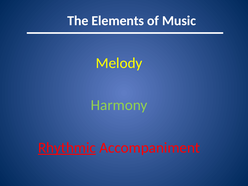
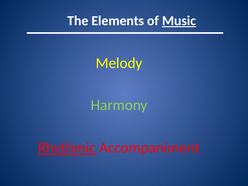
Music underline: none -> present (179, 21)
